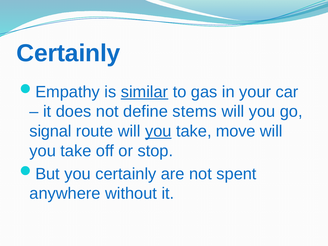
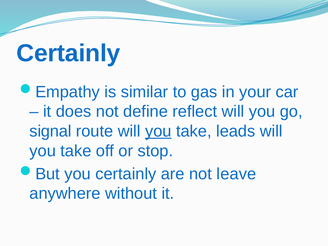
similar underline: present -> none (145, 92)
stems: stems -> reflect (195, 112)
move: move -> leads (236, 131)
spent: spent -> leave (236, 174)
